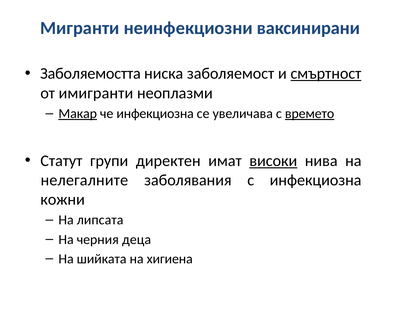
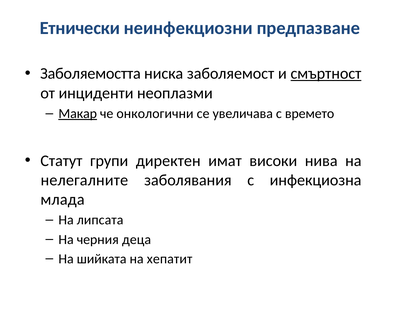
Мигранти: Мигранти -> Етнически (80, 28)
ваксинирани: ваксинирани -> предпазване (308, 28)
имигранти: имигранти -> инциденти (96, 93)
че инфекциозна: инфекциозна -> онкологични (155, 113)
времето underline: present -> none (310, 113)
високи underline: present -> none (273, 161)
кожни: кожни -> млада (63, 199)
хигиена: хигиена -> хепатит (170, 258)
